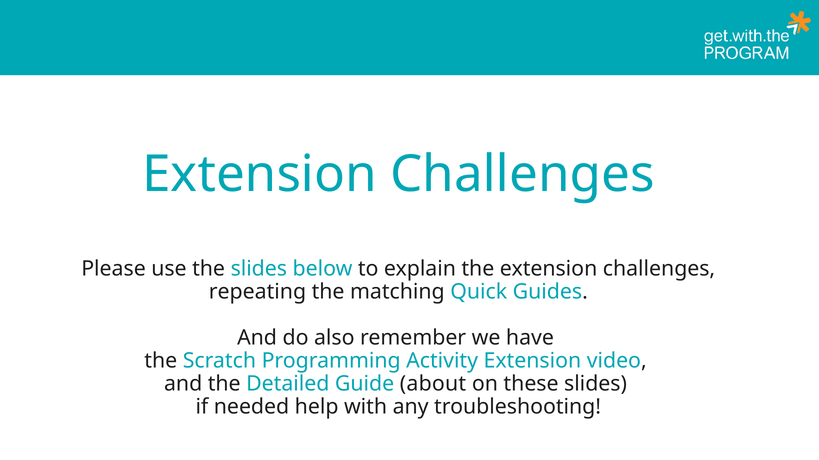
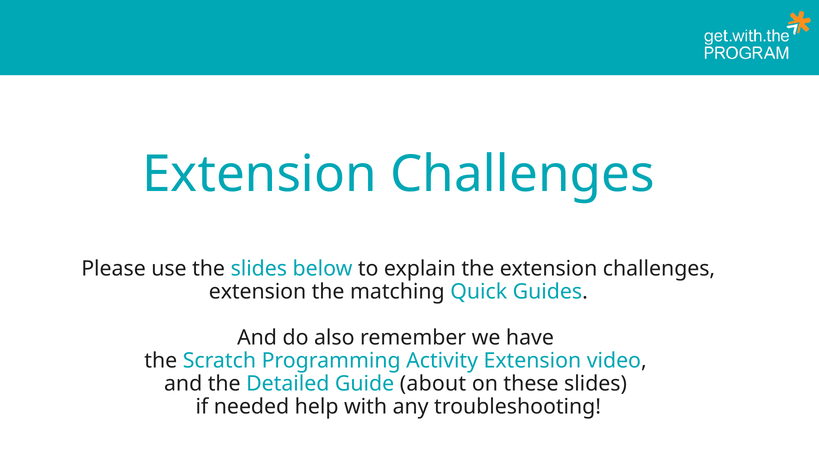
repeating: repeating -> extension (258, 292)
